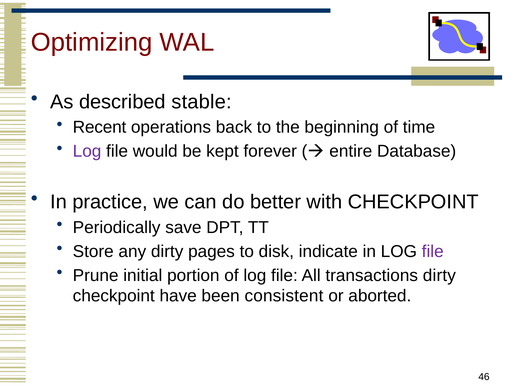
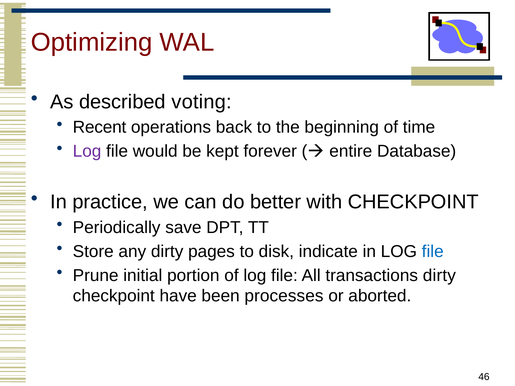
stable: stable -> voting (202, 102)
file colour: purple -> blue (433, 252)
consistent: consistent -> processes (284, 296)
